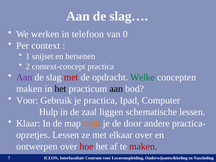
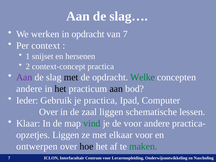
in telefoon: telefoon -> opdracht (88, 34)
van 0: 0 -> 7 (125, 34)
met colour: red -> black (71, 77)
maken: maken -> andere (29, 89)
Voor: Voor -> Ieder (27, 100)
Hulp: Hulp -> Over (49, 112)
vind colour: orange -> green (92, 123)
de door: door -> voor (133, 123)
Lessen: Lessen -> Liggen (66, 135)
elkaar over: over -> voor (144, 135)
hoe colour: red -> black (87, 146)
maken colour: red -> green (143, 146)
